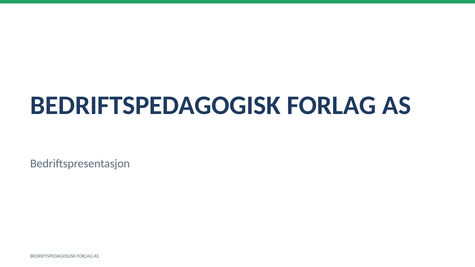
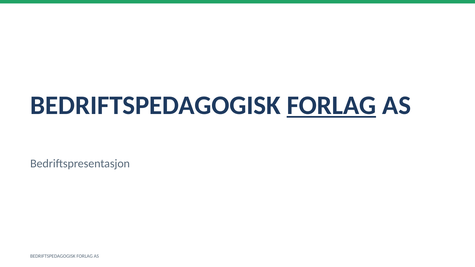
FORLAG underline: none -> present (332, 105)
